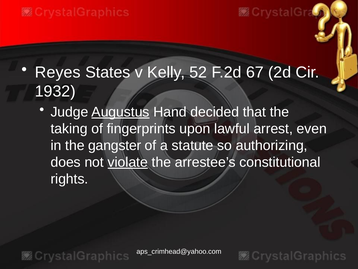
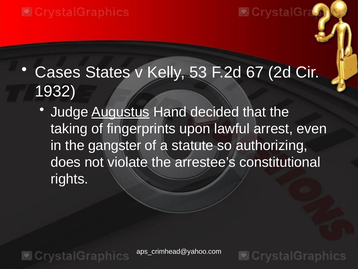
Reyes: Reyes -> Cases (58, 72)
52: 52 -> 53 (198, 72)
violate underline: present -> none (128, 162)
